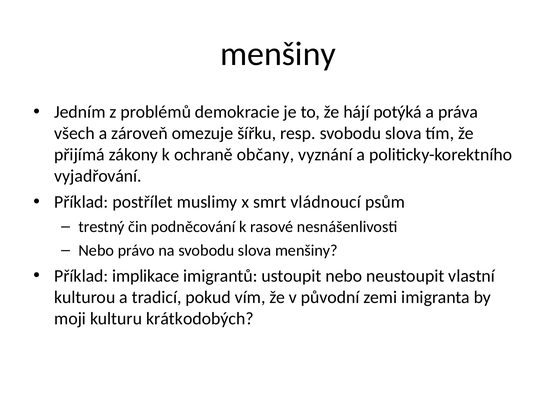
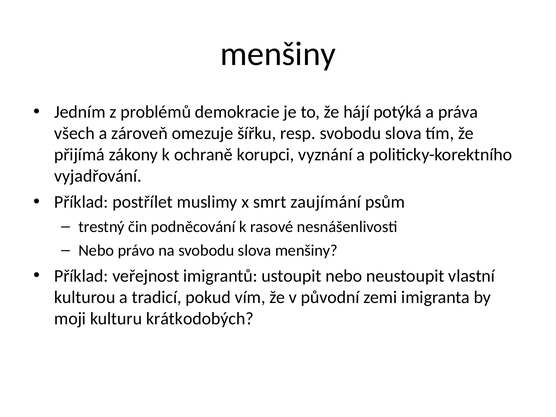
občany: občany -> korupci (266, 155)
vládnoucí: vládnoucí -> zaujímání (326, 202)
implikace: implikace -> veřejnost (146, 276)
